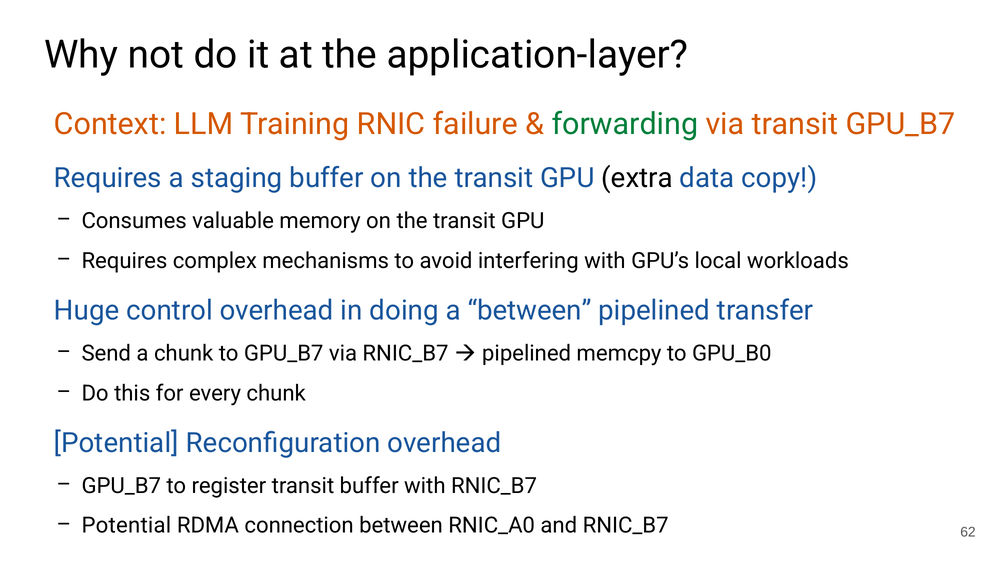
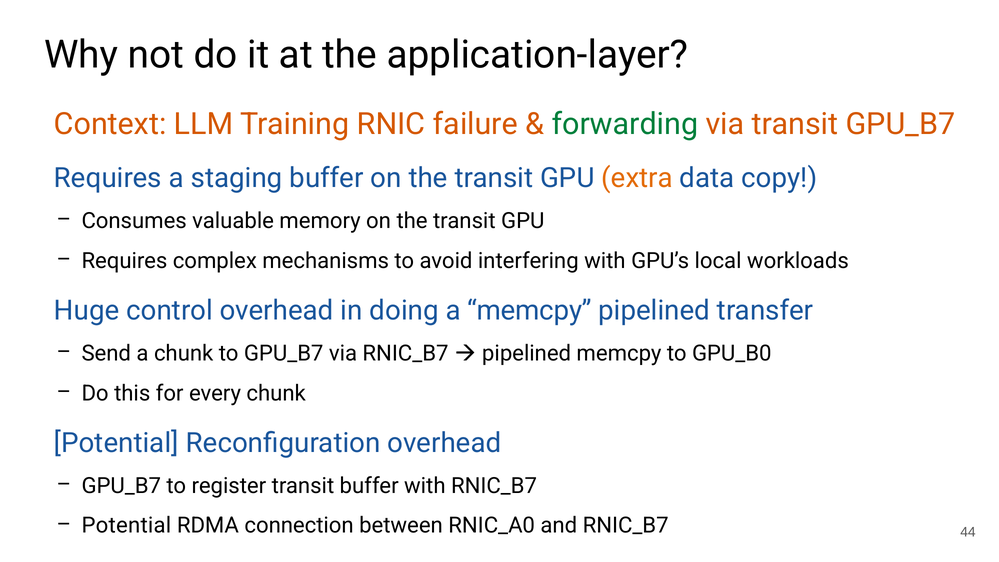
extra colour: black -> orange (637, 178)
a between: between -> memcpy (530, 311)
62: 62 -> 44 (968, 532)
